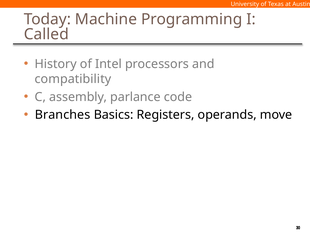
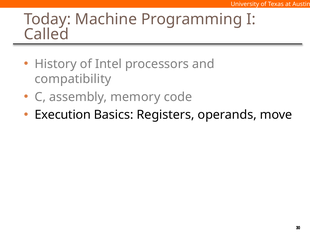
parlance: parlance -> memory (135, 97)
Branches: Branches -> Execution (63, 115)
